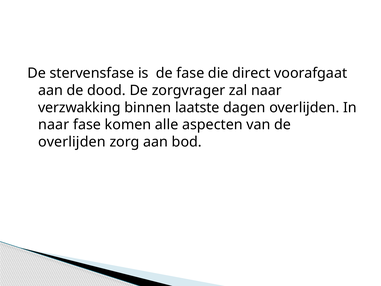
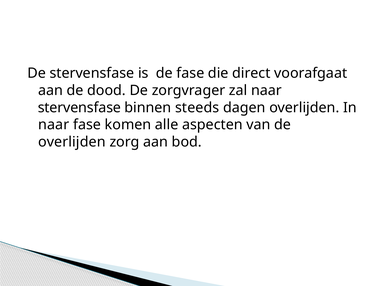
verzwakking: verzwakking -> stervensfase (79, 107)
laatste: laatste -> steeds (197, 107)
